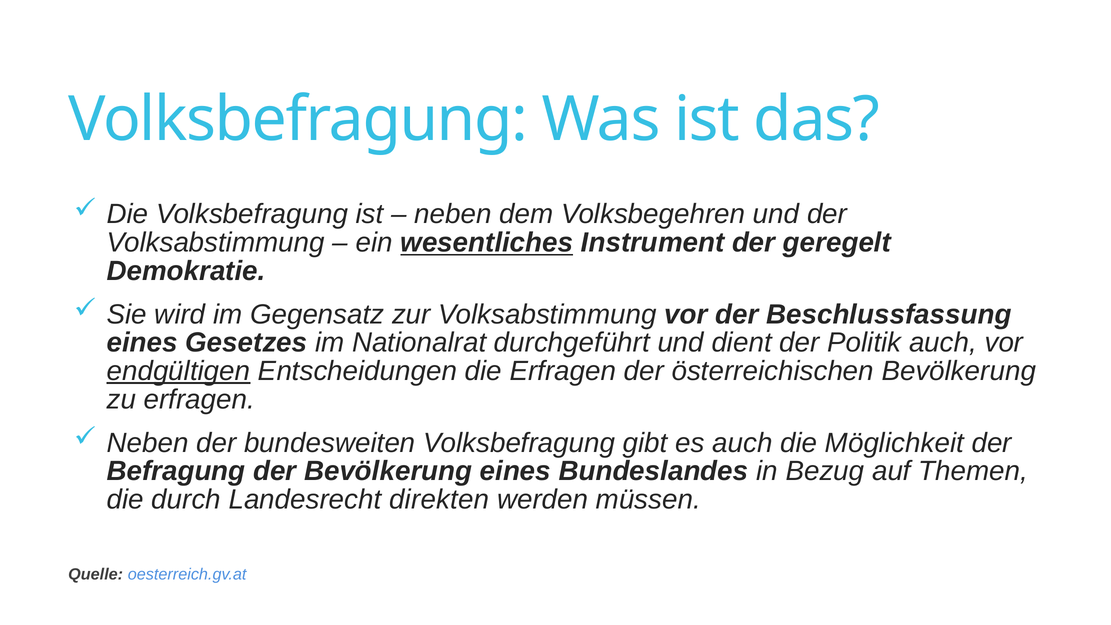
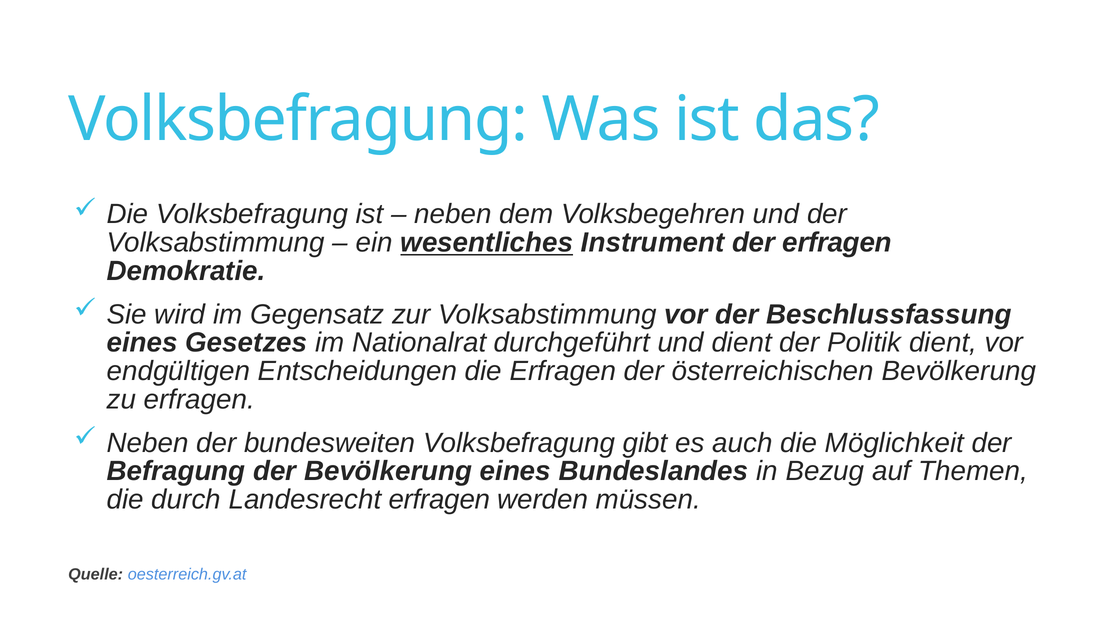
der geregelt: geregelt -> erfragen (837, 243)
Politik auch: auch -> dient (943, 343)
endgültigen underline: present -> none (179, 371)
Landesrecht direkten: direkten -> erfragen (439, 500)
